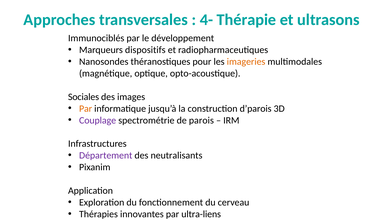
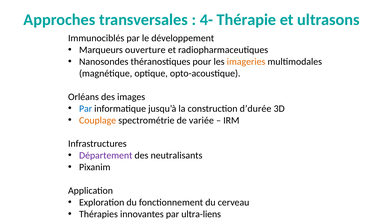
dispositifs: dispositifs -> ouverture (145, 50)
Sociales: Sociales -> Orléans (83, 97)
Par colour: orange -> blue (86, 109)
d’parois: d’parois -> d’durée (256, 109)
Couplage colour: purple -> orange (98, 121)
parois: parois -> variée (201, 121)
